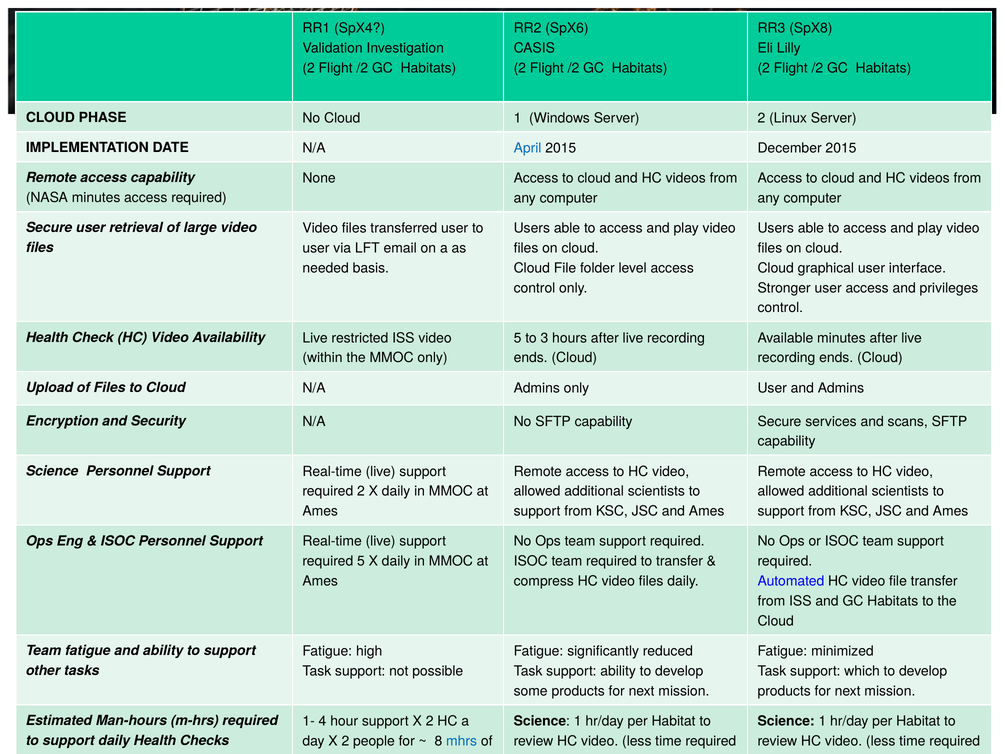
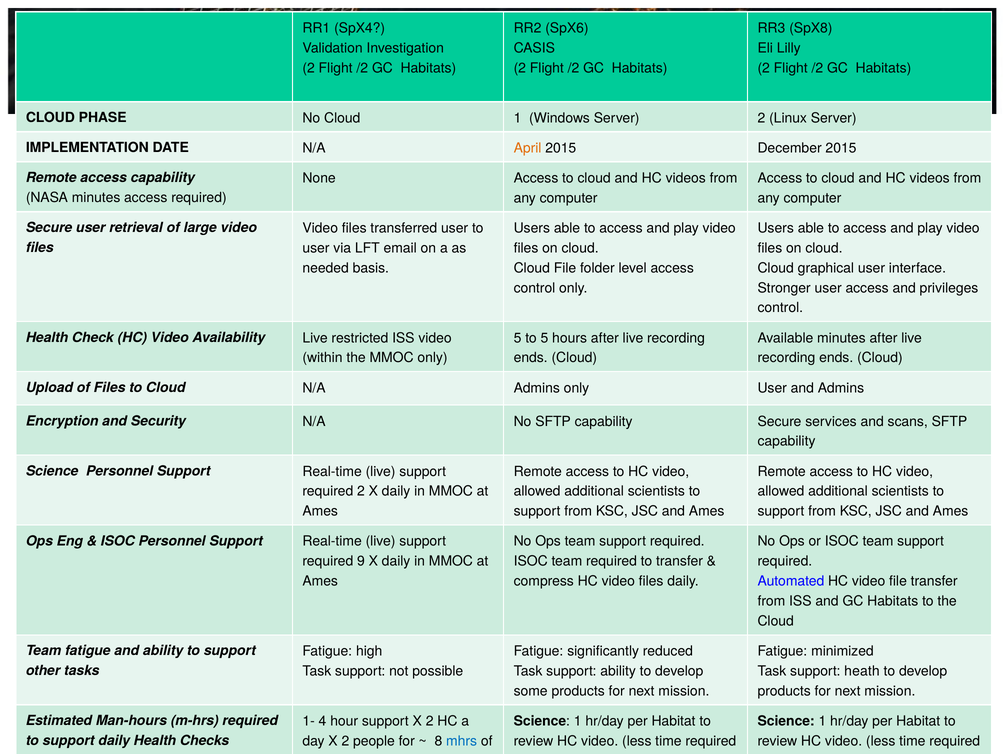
April colour: blue -> orange (528, 148)
to 3: 3 -> 5 (544, 338)
required 5: 5 -> 9 (361, 561)
which: which -> heath (862, 671)
